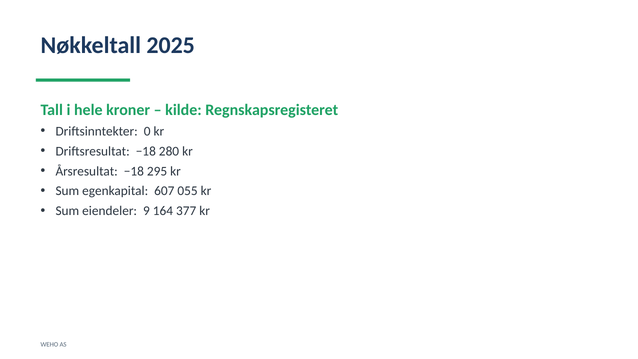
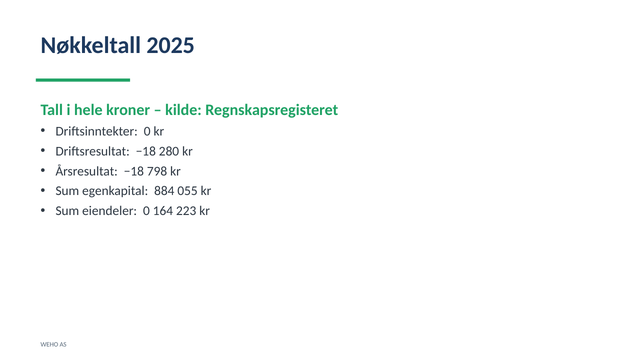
295: 295 -> 798 (157, 171)
607: 607 -> 884 (164, 191)
eiendeler 9: 9 -> 0 (146, 211)
377: 377 -> 223 (186, 211)
